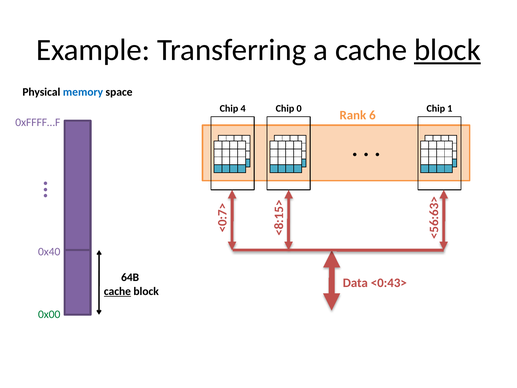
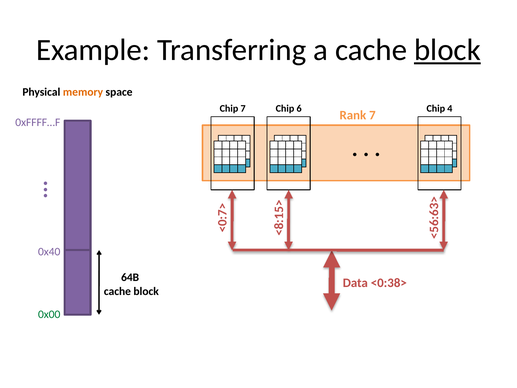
memory colour: blue -> orange (83, 92)
Chip 4: 4 -> 7 (243, 109)
Chip 0: 0 -> 6 (299, 108)
Chip 1: 1 -> 4 (450, 109)
Rank 6: 6 -> 7 (372, 115)
<0:43>: <0:43> -> <0:38> (389, 283)
cache underline: present -> none (117, 291)
